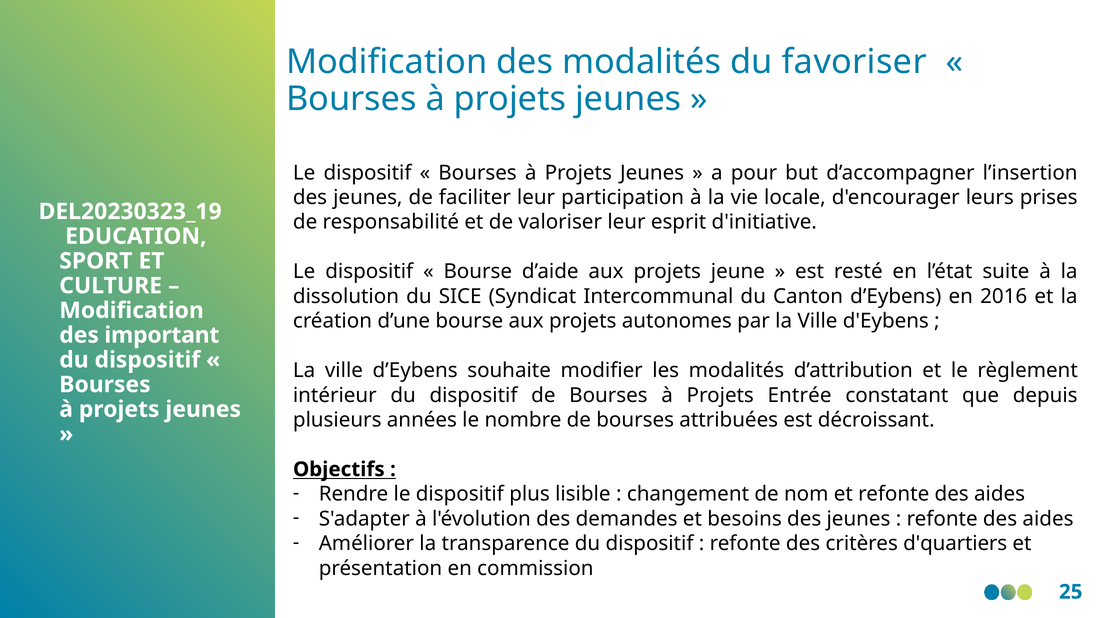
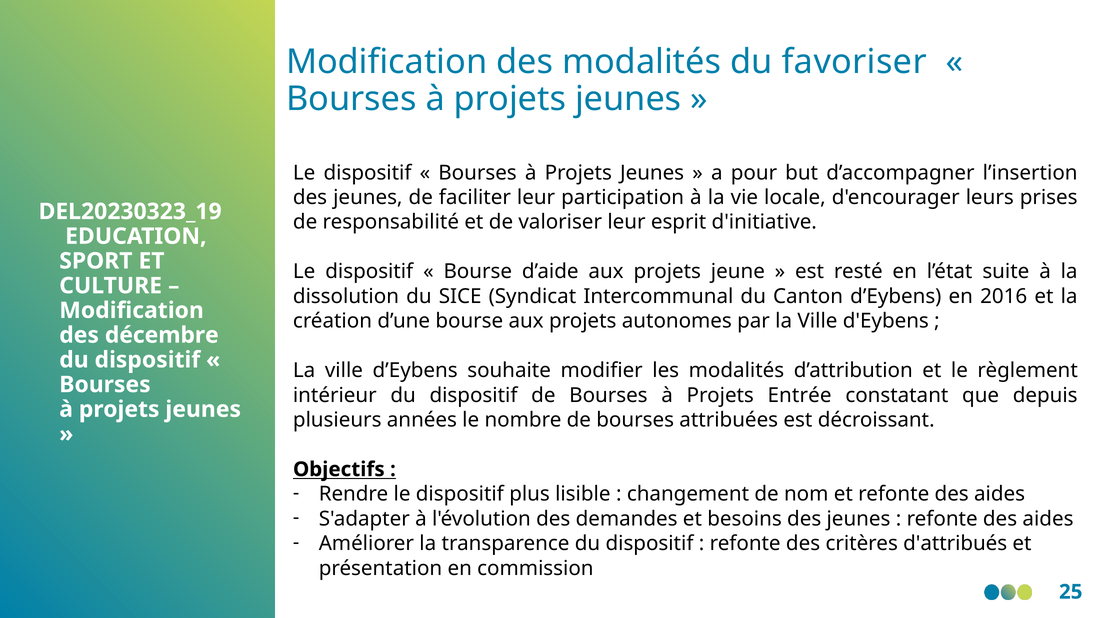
important: important -> décembre (162, 335)
d'quartiers: d'quartiers -> d'attribués (955, 544)
